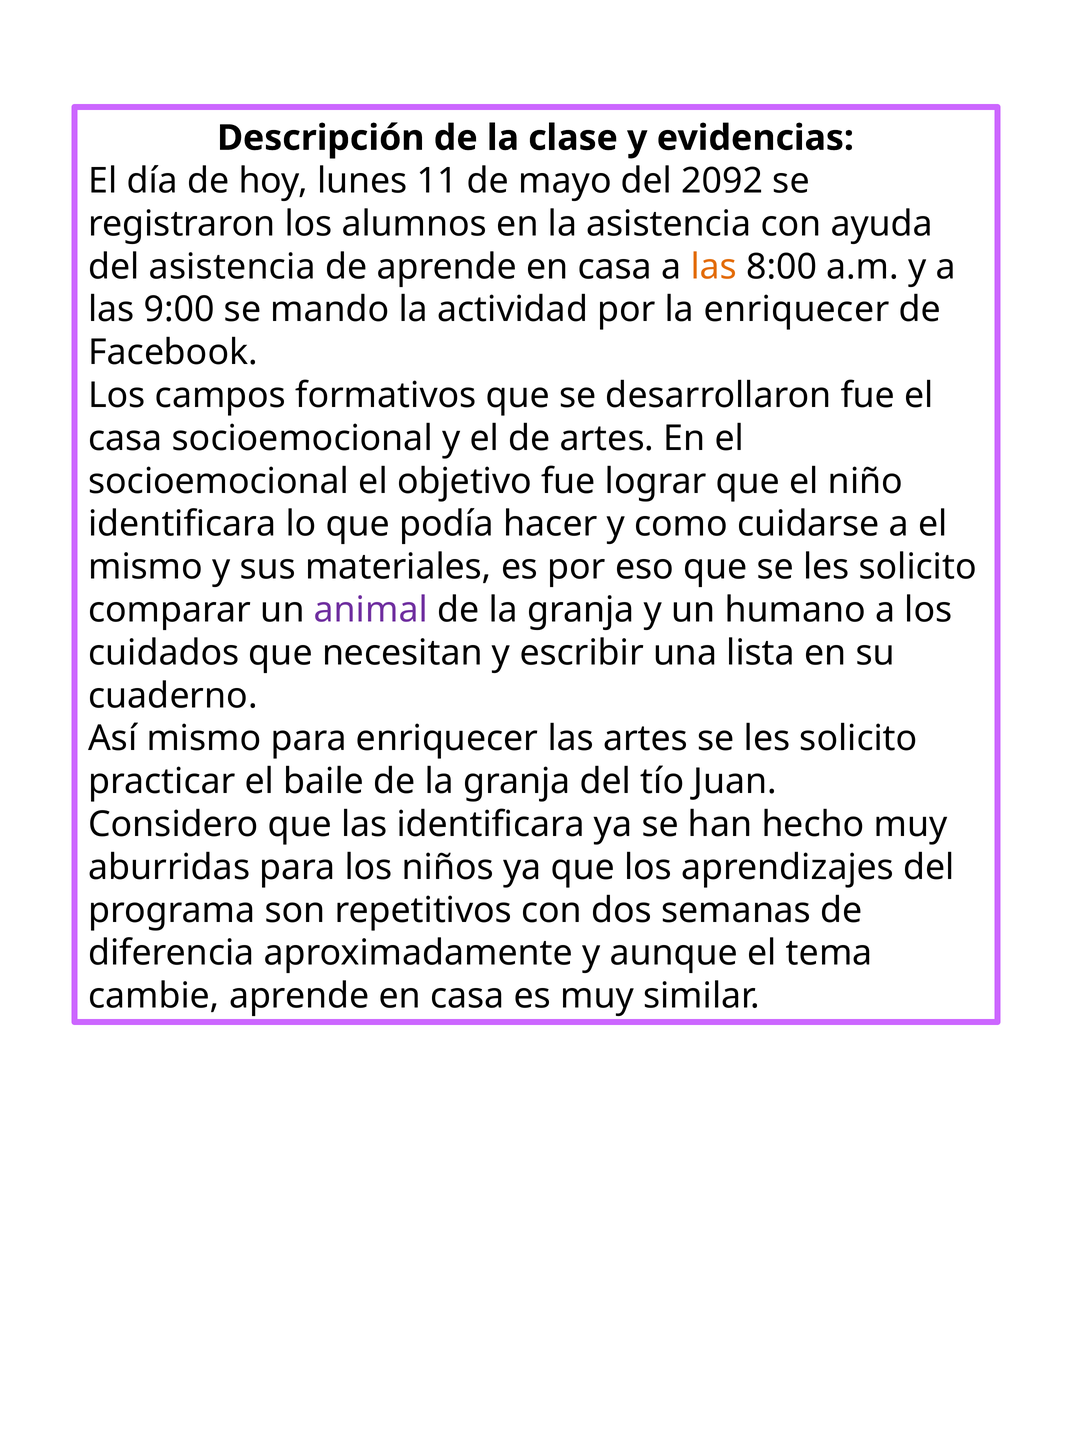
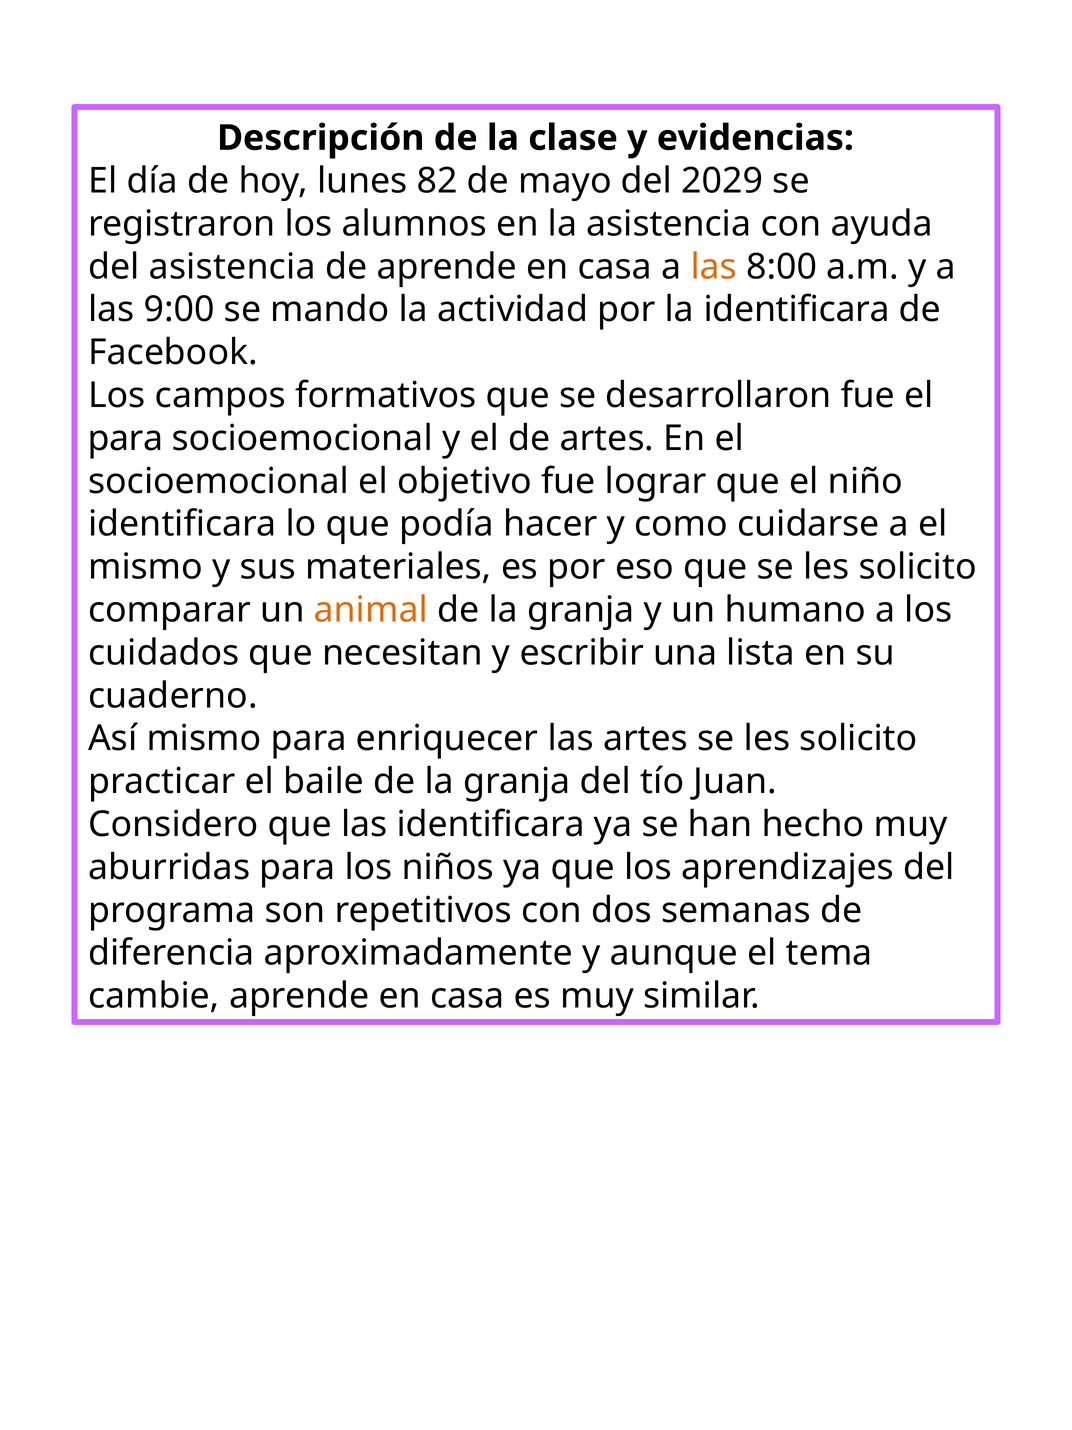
11: 11 -> 82 (437, 181)
2092: 2092 -> 2029 (722, 181)
la enriquecer: enriquecer -> identificara (797, 309)
casa: casa -> para (126, 438)
animal colour: purple -> orange (371, 610)
